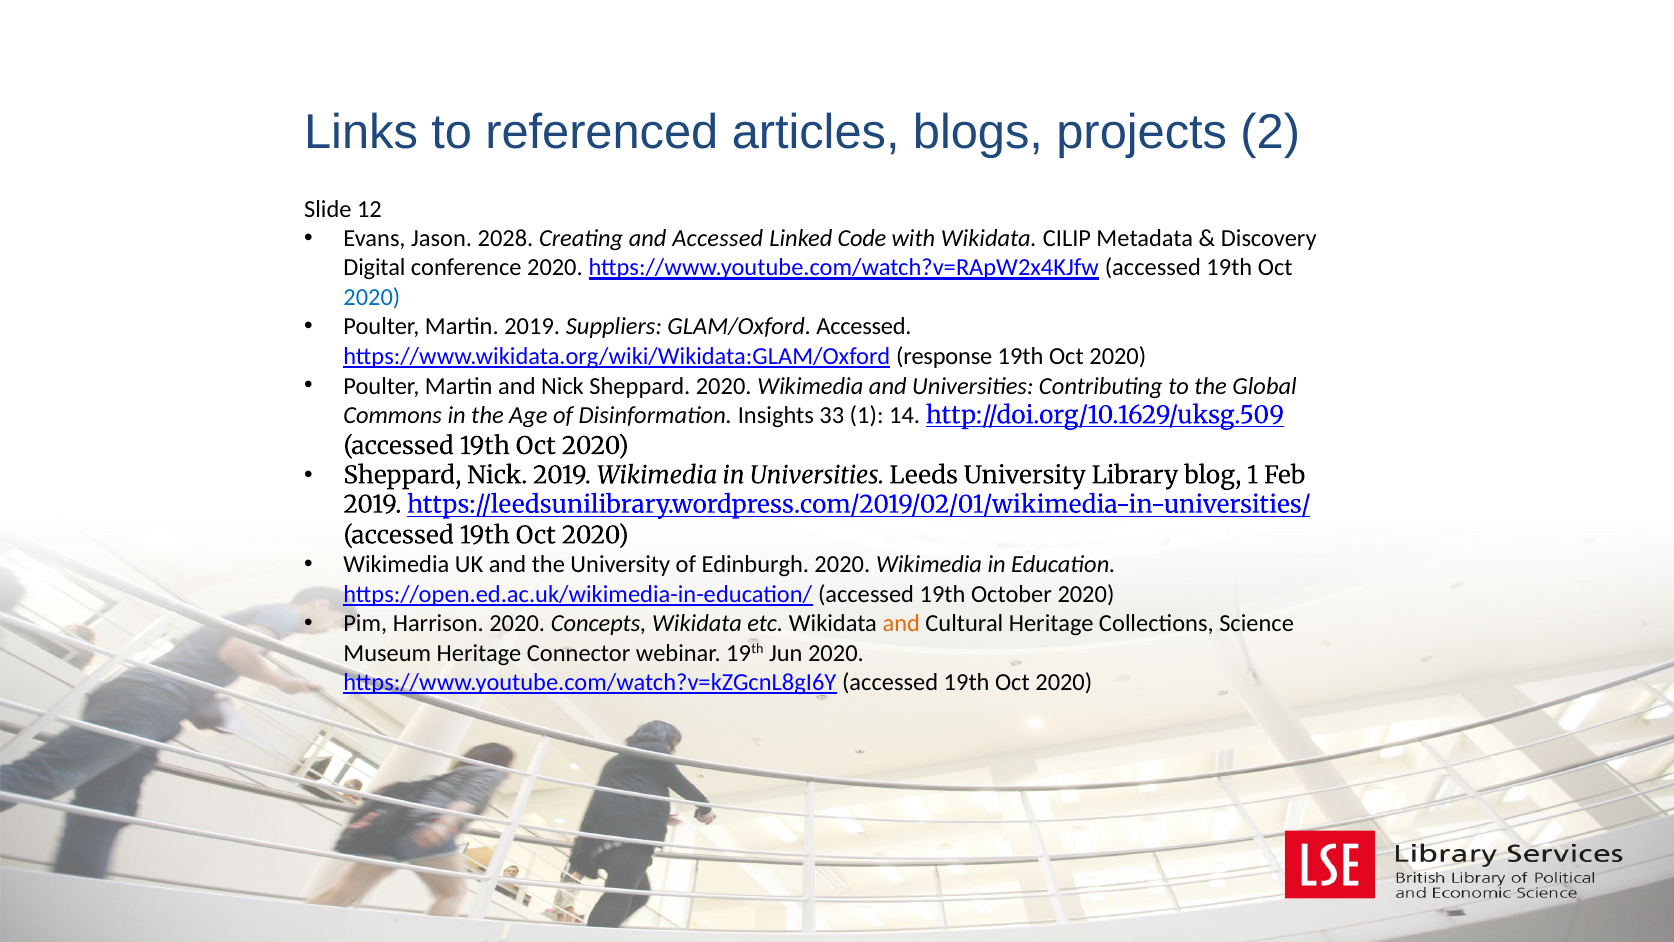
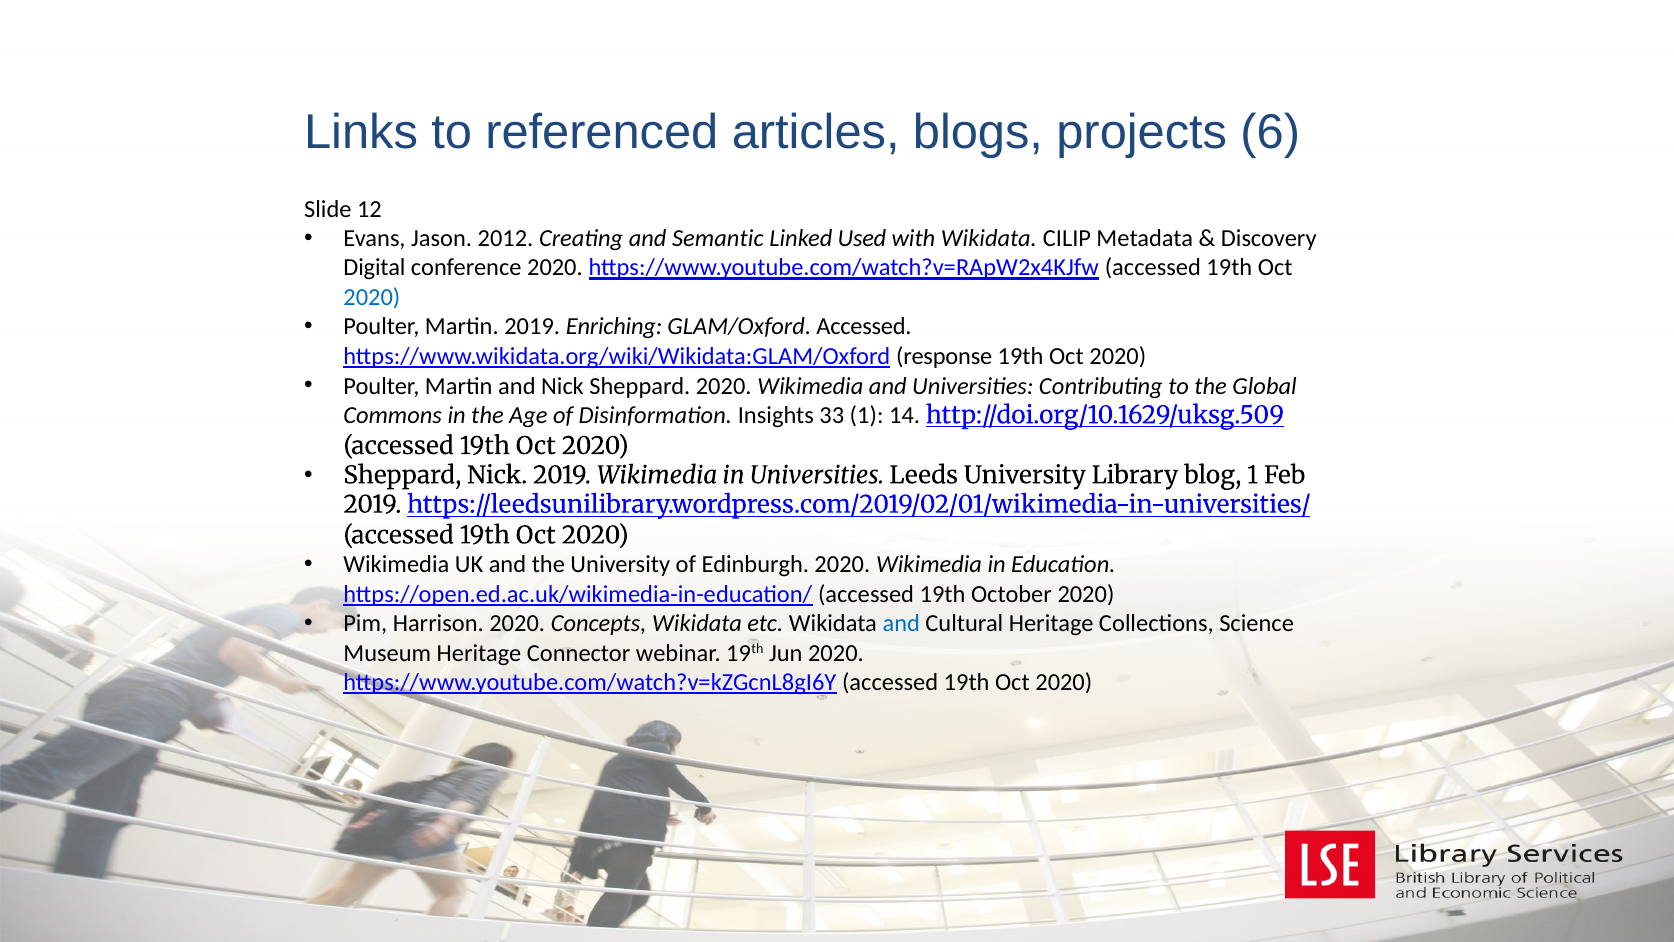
2: 2 -> 6 (1270, 133)
2028: 2028 -> 2012 (505, 238)
and Accessed: Accessed -> Semantic (718, 238)
Code: Code -> Used (862, 238)
Suppliers: Suppliers -> Enriching (614, 327)
and colour: orange -> blue (901, 624)
